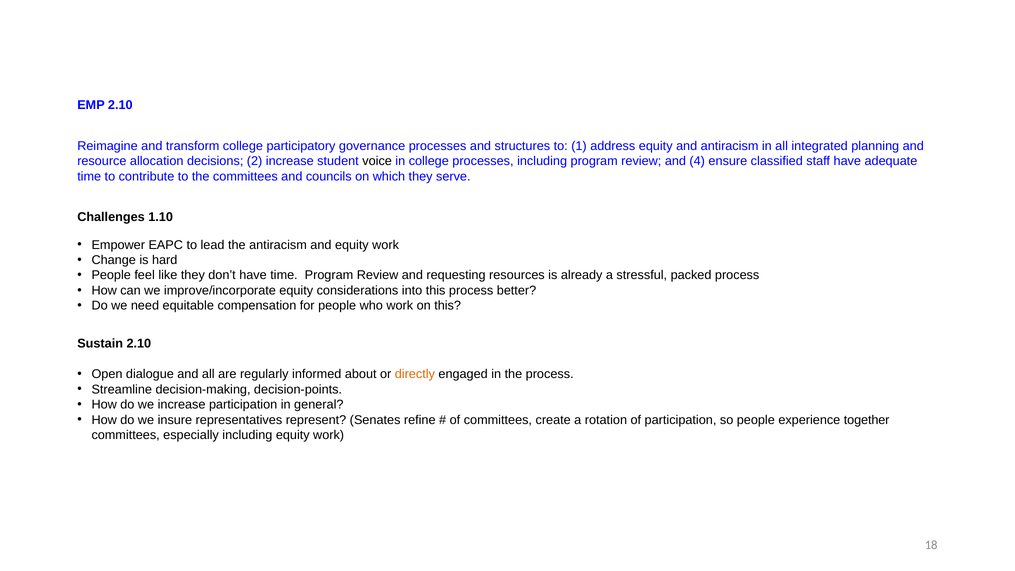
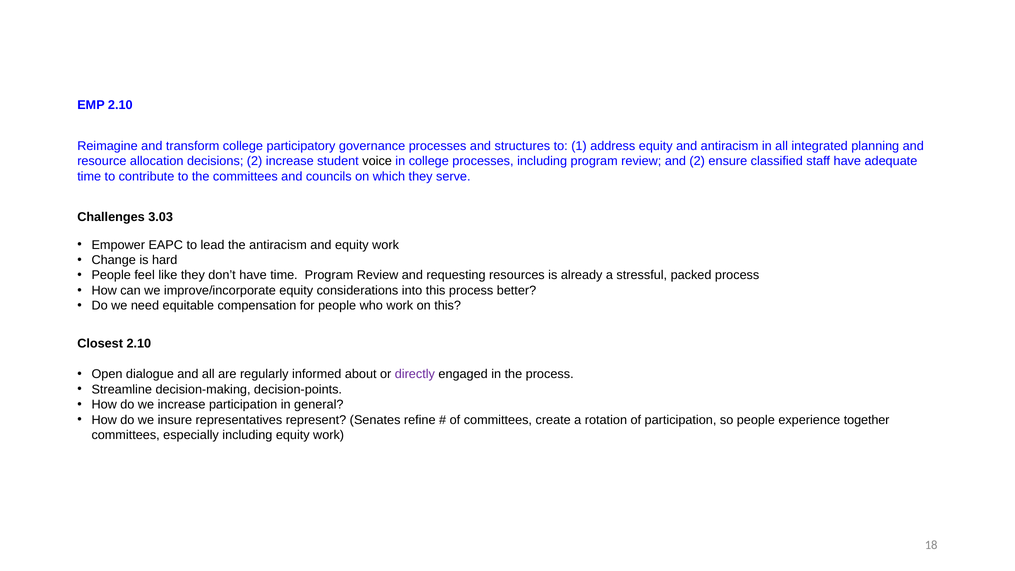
and 4: 4 -> 2 (697, 161)
1.10: 1.10 -> 3.03 (161, 217)
Sustain: Sustain -> Closest (100, 344)
directly colour: orange -> purple (415, 374)
